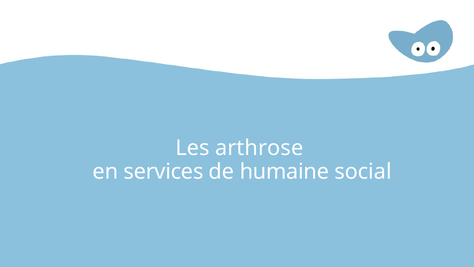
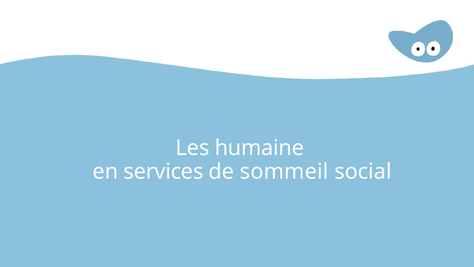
arthrose: arthrose -> humaine (259, 148)
humaine: humaine -> sommeil (284, 171)
